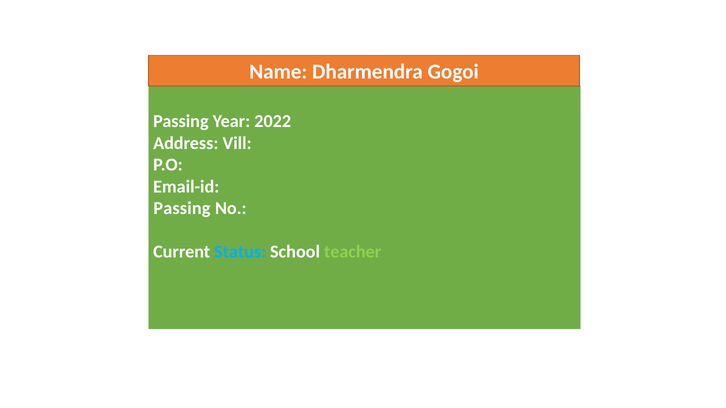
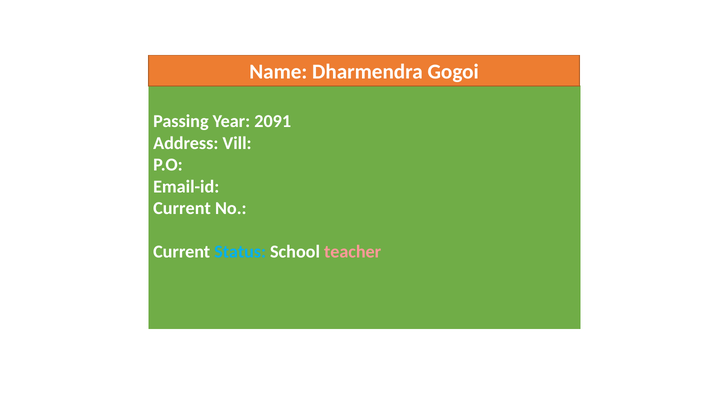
2022: 2022 -> 2091 (273, 121)
Passing: Passing -> Current (182, 209)
teacher colour: light green -> pink (353, 252)
